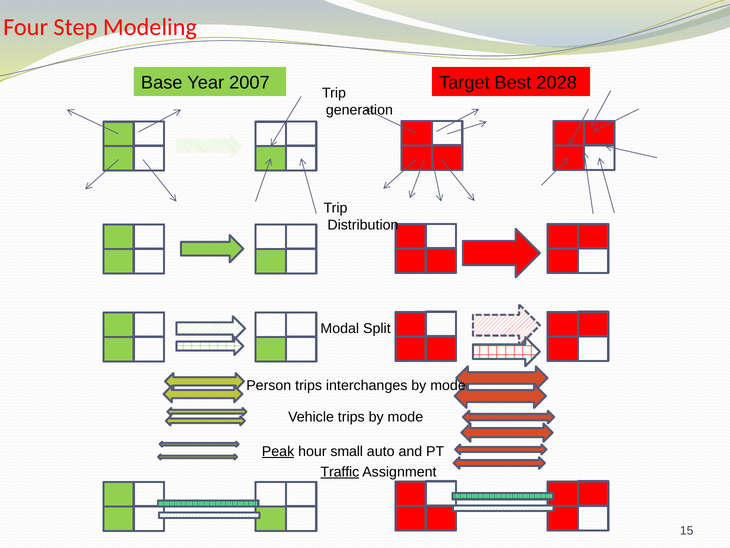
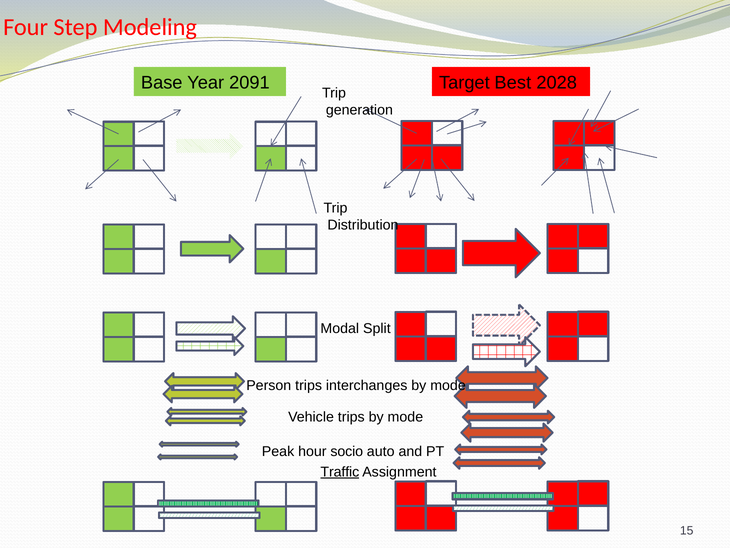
2007: 2007 -> 2091 (249, 83)
Peak underline: present -> none (278, 451)
small: small -> socio (347, 451)
